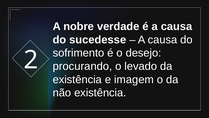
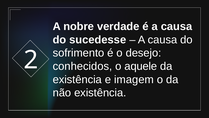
procurando: procurando -> conhecidos (82, 66)
levado: levado -> aquele (141, 66)
